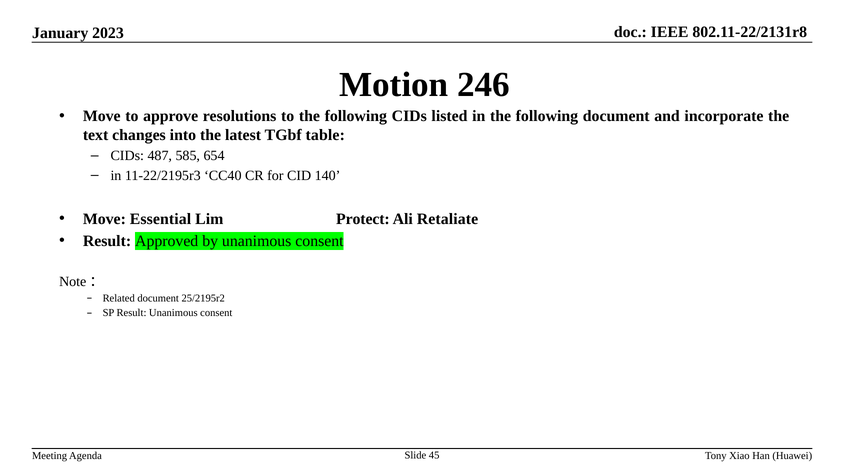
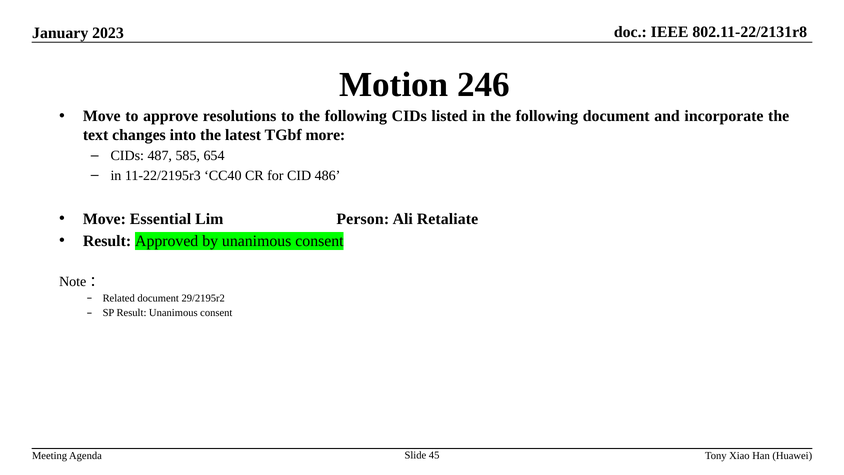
table: table -> more (325, 135)
140: 140 -> 486 (328, 175)
Protect: Protect -> Person (363, 219)
25/2195r2: 25/2195r2 -> 29/2195r2 (203, 298)
